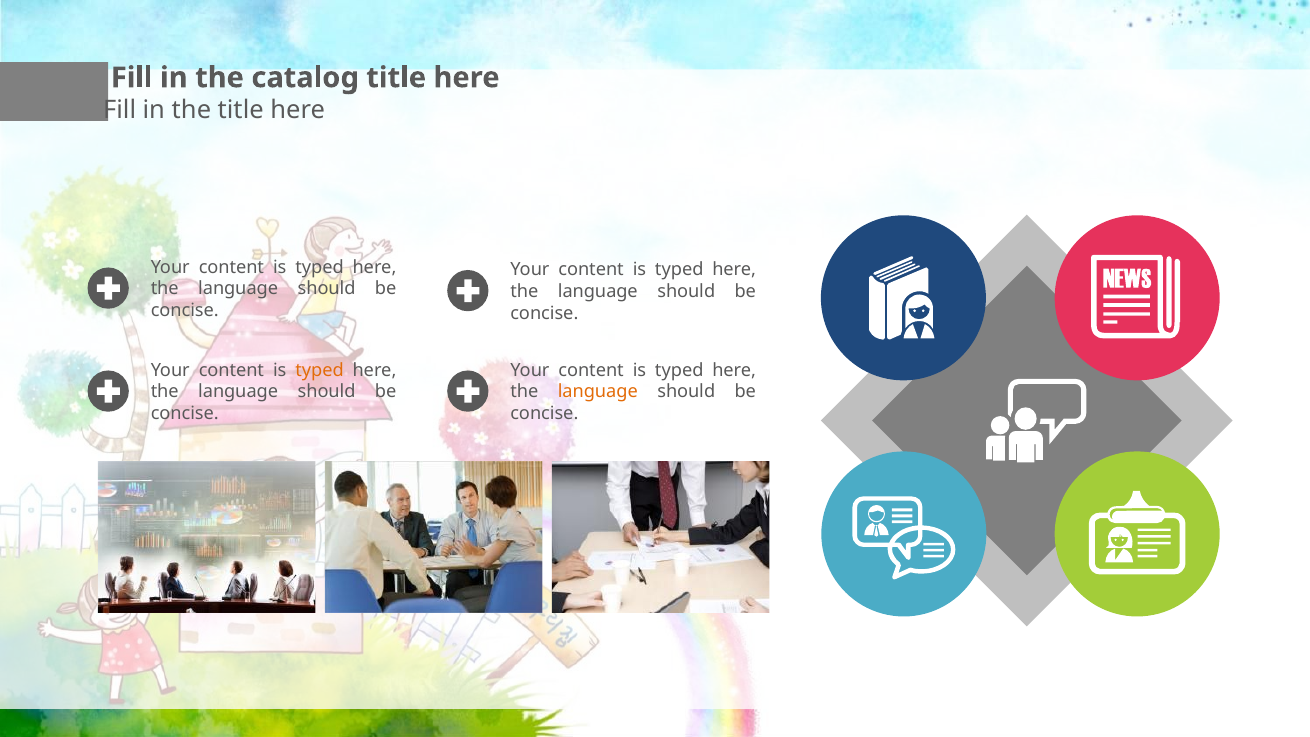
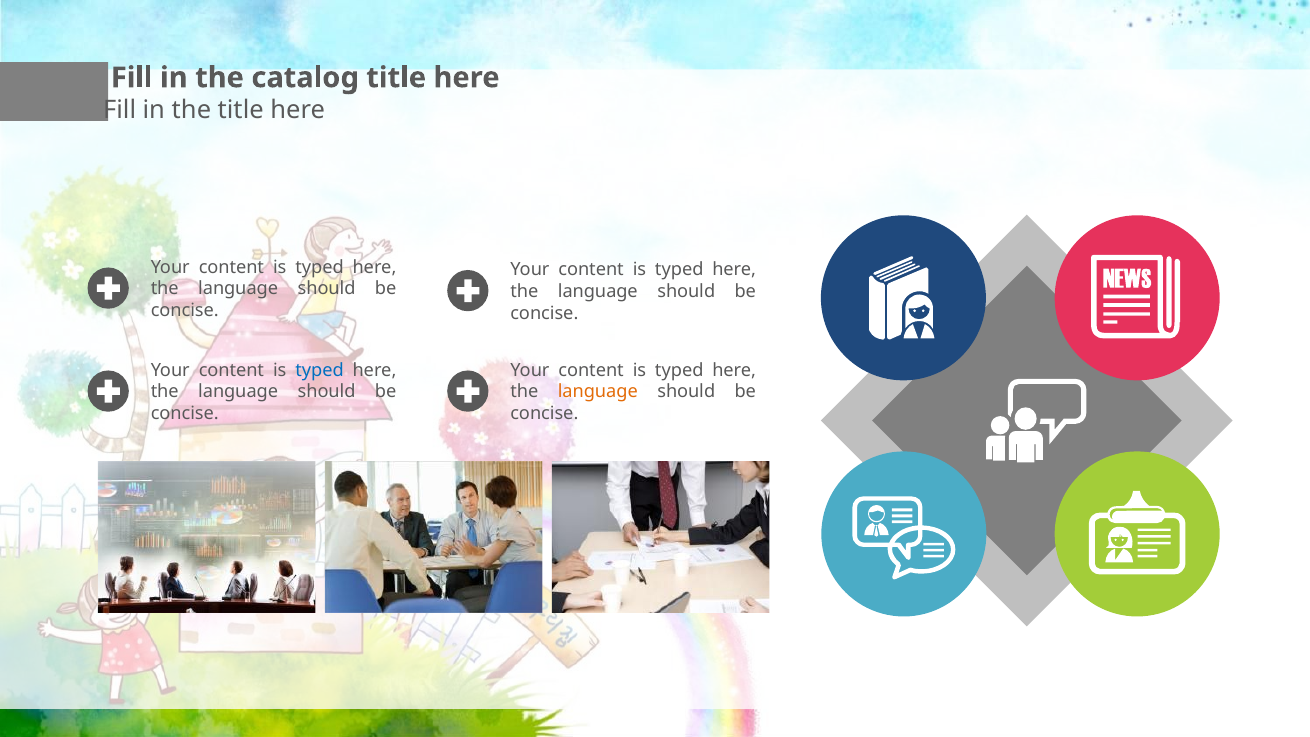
typed colour: orange -> blue (320, 370)
